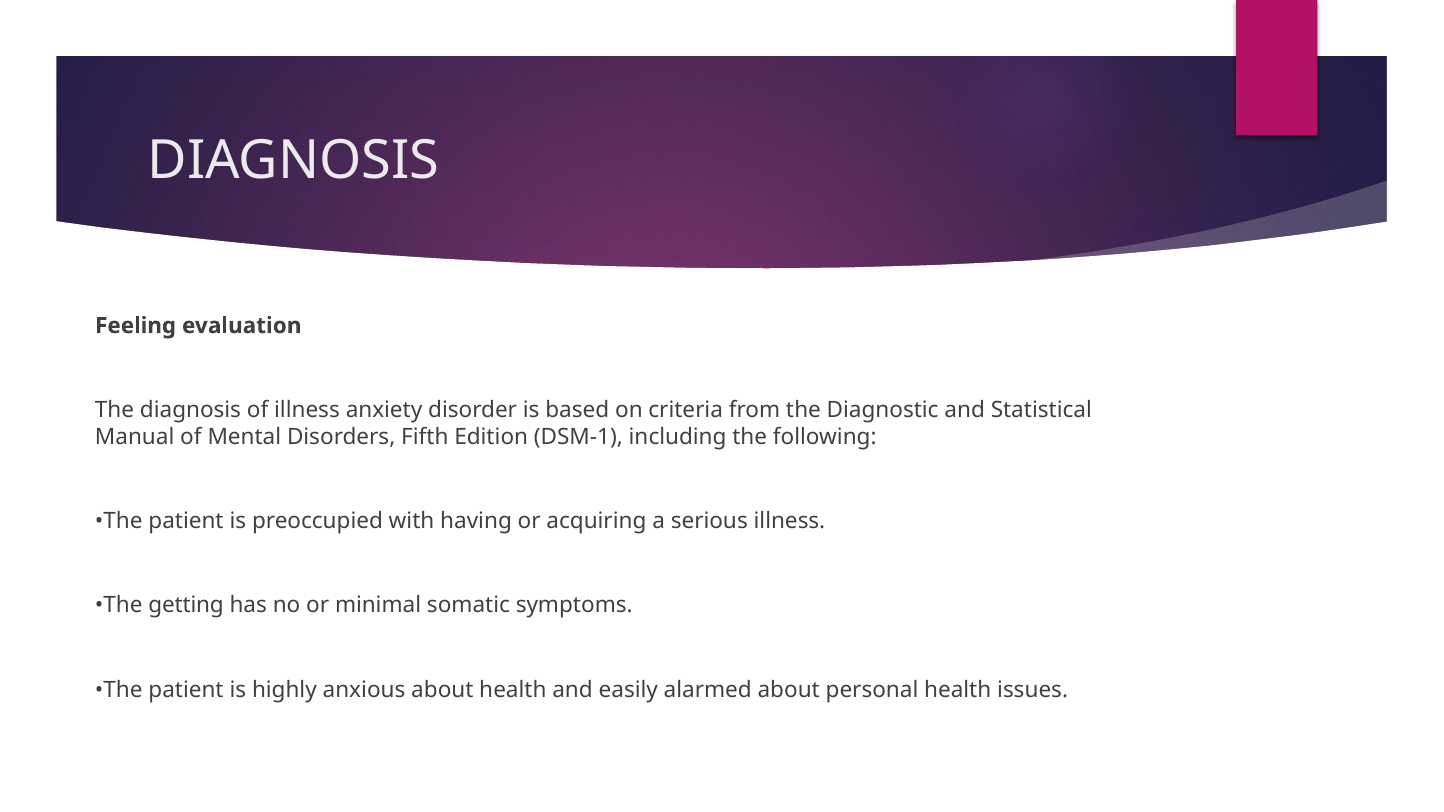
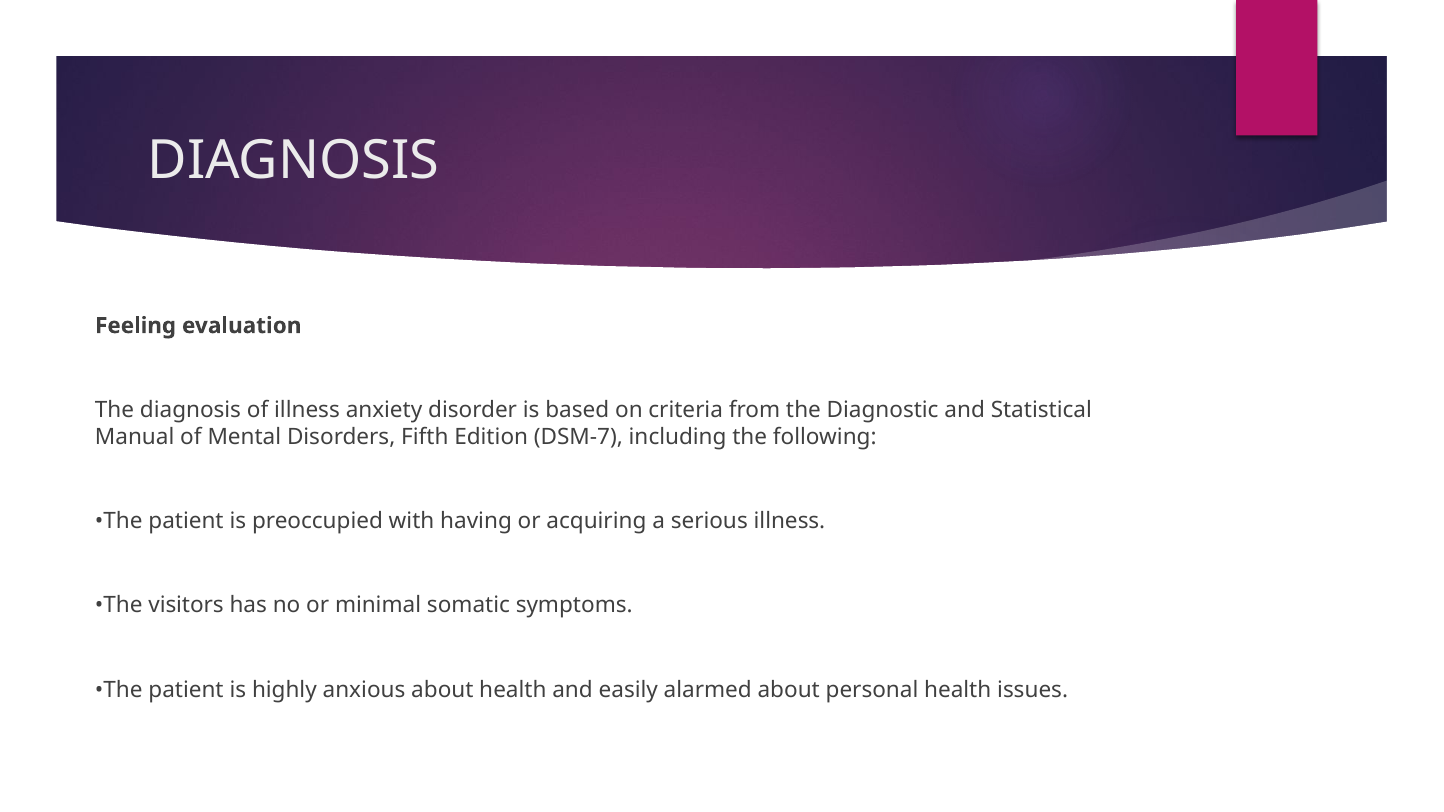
DSM-1: DSM-1 -> DSM-7 (578, 437)
getting: getting -> visitors (186, 606)
